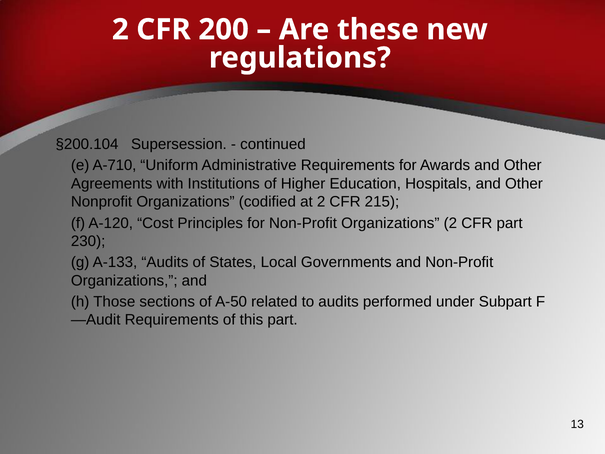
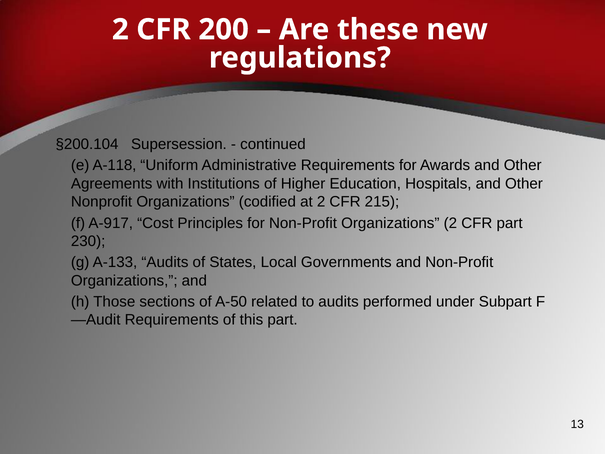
A-710: A-710 -> A-118 (114, 165)
A-120: A-120 -> A-917 (111, 223)
